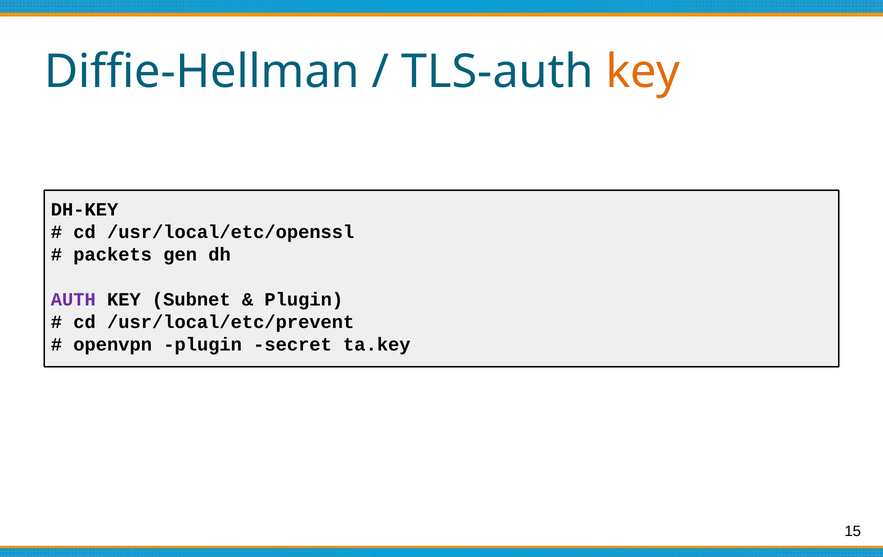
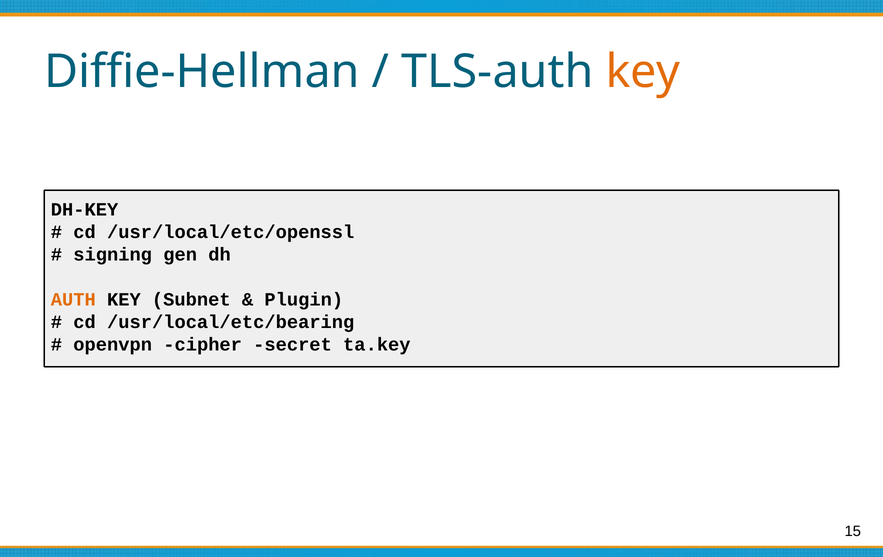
packets: packets -> signing (113, 254)
AUTH colour: purple -> orange (73, 299)
/usr/local/etc/prevent: /usr/local/etc/prevent -> /usr/local/etc/bearing (231, 321)
openvpn plugin: plugin -> cipher (203, 344)
